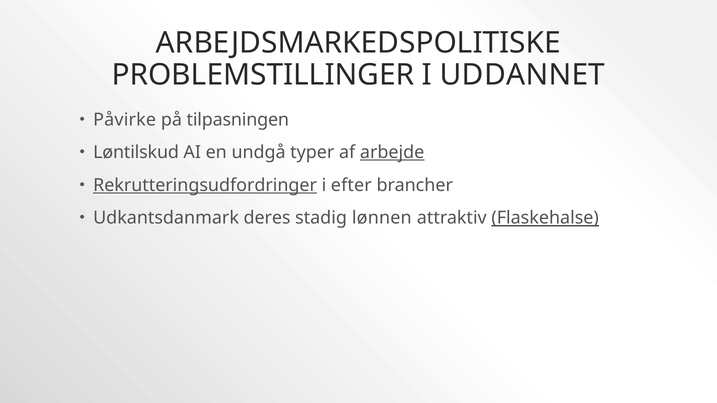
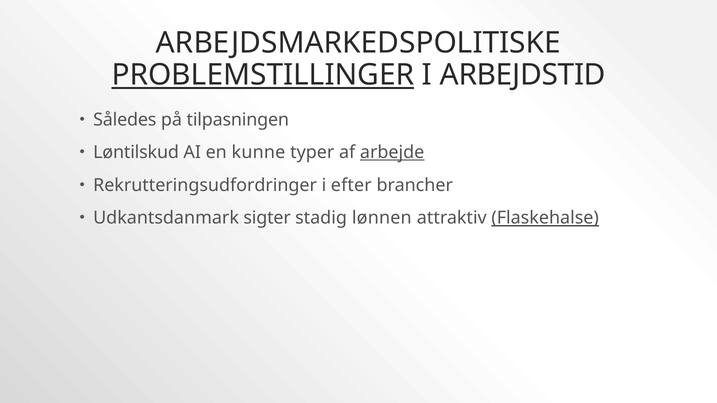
PROBLEMSTILLINGER underline: none -> present (263, 75)
UDDANNET: UDDANNET -> ARBEJDSTID (523, 75)
Påvirke: Påvirke -> Således (125, 120)
undgå: undgå -> kunne (258, 153)
Rekrutteringsudfordringer underline: present -> none (205, 185)
deres: deres -> sigter (267, 218)
